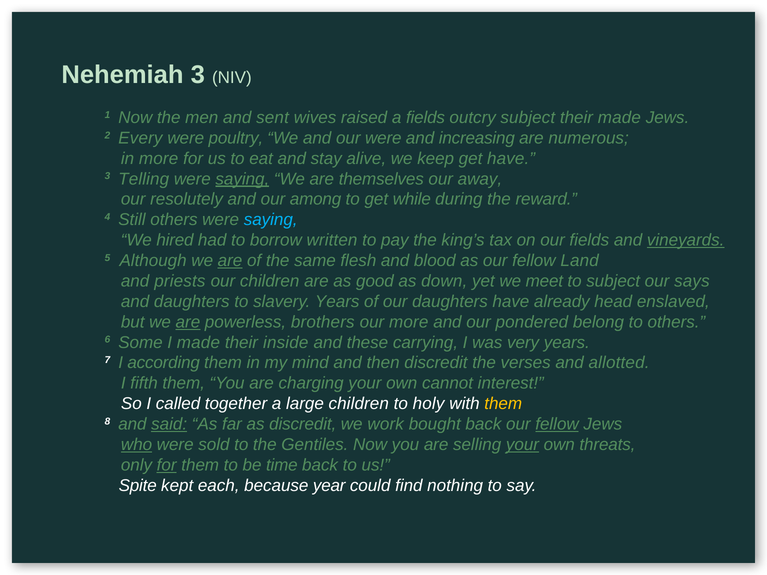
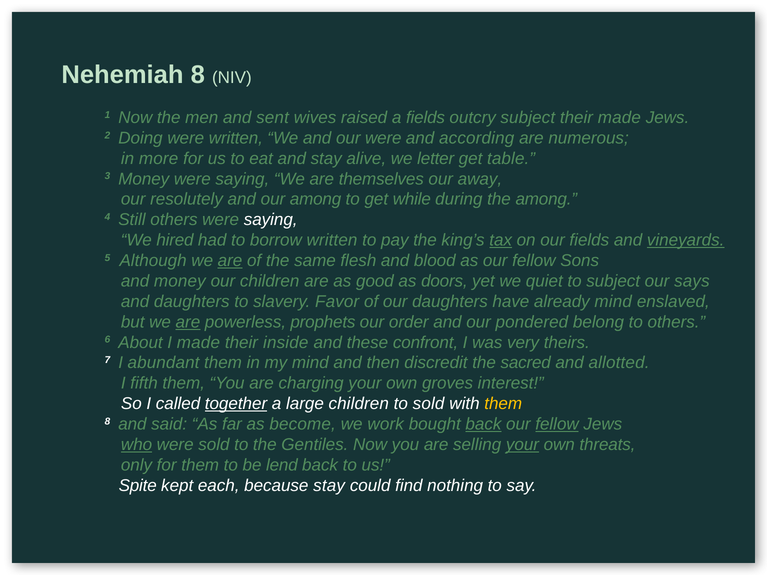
Nehemiah 3: 3 -> 8 (198, 75)
Every: Every -> Doing (141, 138)
were poultry: poultry -> written (236, 138)
increasing: increasing -> according (477, 138)
keep: keep -> letter (436, 159)
get have: have -> table (511, 159)
3 Telling: Telling -> Money (144, 179)
saying underline: present -> none (242, 179)
the reward: reward -> among (546, 199)
saying colour: light blue -> white (271, 220)
tax underline: none -> present (501, 240)
Land: Land -> Sons (580, 261)
and priests: priests -> money (180, 281)
down: down -> doors (444, 281)
meet: meet -> quiet (544, 281)
slavery Years: Years -> Favor (337, 302)
already head: head -> mind (613, 302)
brothers: brothers -> prophets (323, 322)
our more: more -> order (409, 322)
Some: Some -> About (140, 343)
carrying: carrying -> confront (426, 343)
very years: years -> theirs (567, 343)
according: according -> abundant (164, 363)
verses: verses -> sacred (526, 363)
cannot: cannot -> groves (448, 383)
together underline: none -> present (236, 404)
to holy: holy -> sold (429, 404)
said underline: present -> none (169, 424)
as discredit: discredit -> become (303, 424)
back underline: none -> present (483, 424)
for underline: present -> none (167, 465)
time: time -> lend (282, 465)
because year: year -> stay (329, 486)
